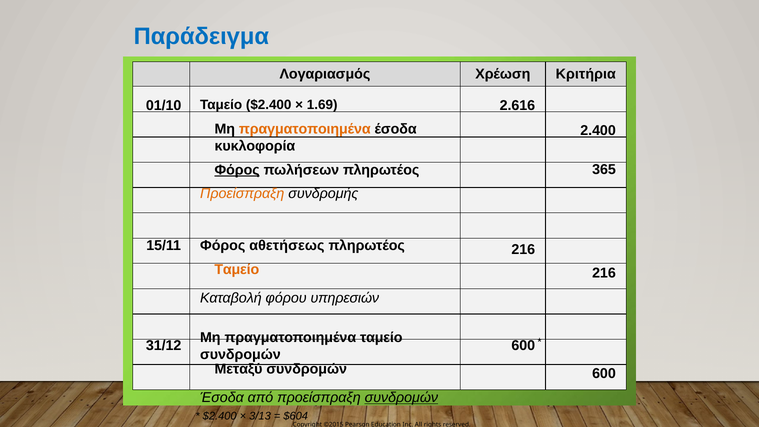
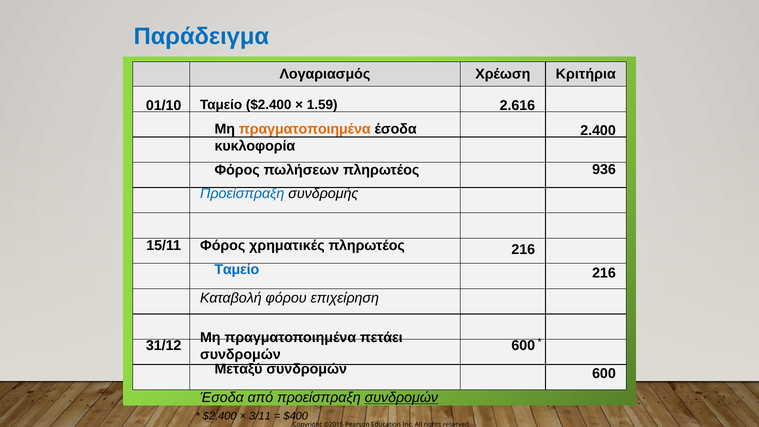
1.69: 1.69 -> 1.59 (322, 105)
Φόρος underline: present -> none (237, 170)
365: 365 -> 936 (604, 170)
Προείσπραξη colour: orange -> blue (242, 194)
αθετήσεως: αθετήσεως -> χρηματικές (287, 246)
Ταμείο colour: orange -> blue (237, 269)
υπηρεσιών: υπηρεσιών -> επιχείρηση (345, 298)
πραγματοποιημένα ταμείο: ταμείο -> πετάει (381, 338)
3/13: 3/13 -> 3/11 (260, 416)
$604: $604 -> $400 (296, 416)
